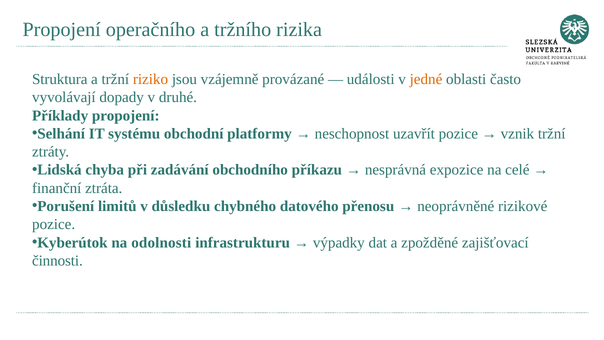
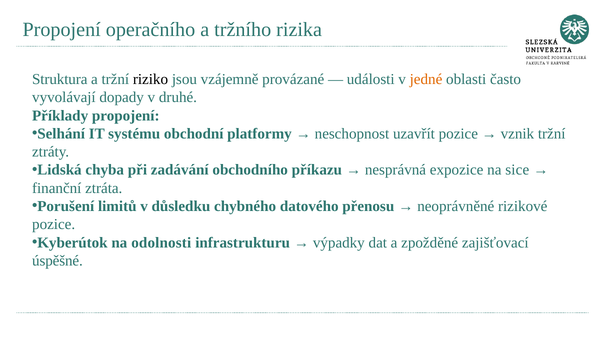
riziko colour: orange -> black (150, 79)
celé: celé -> sice (517, 170)
činnosti: činnosti -> úspěšné (57, 260)
